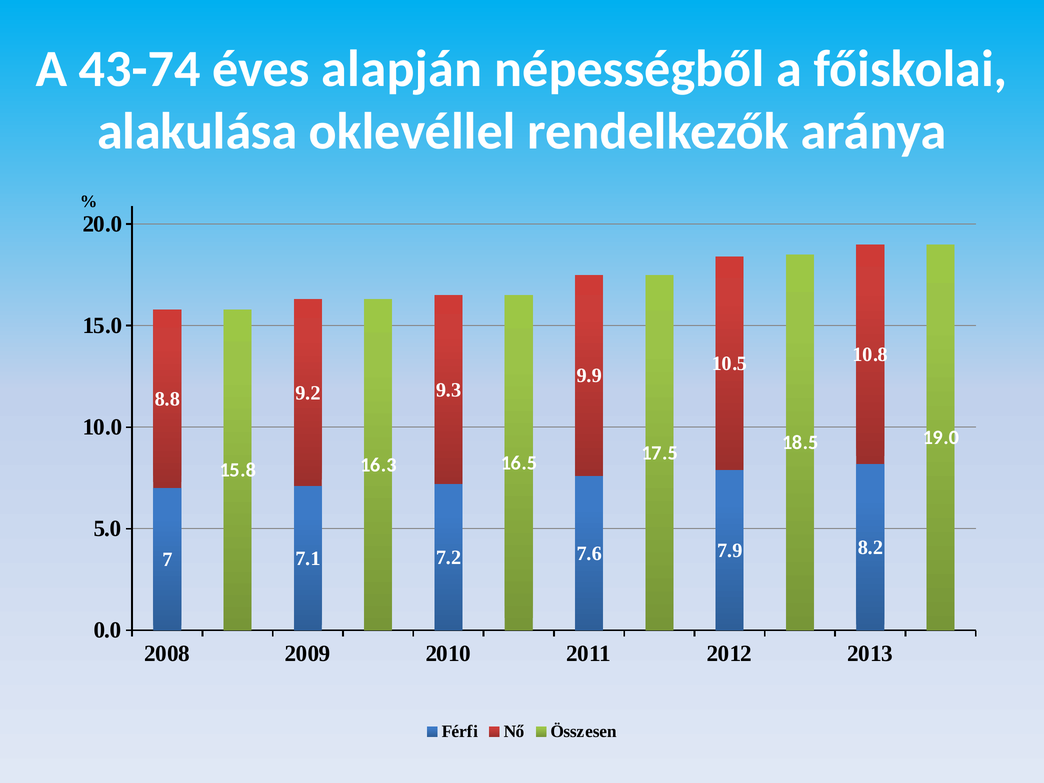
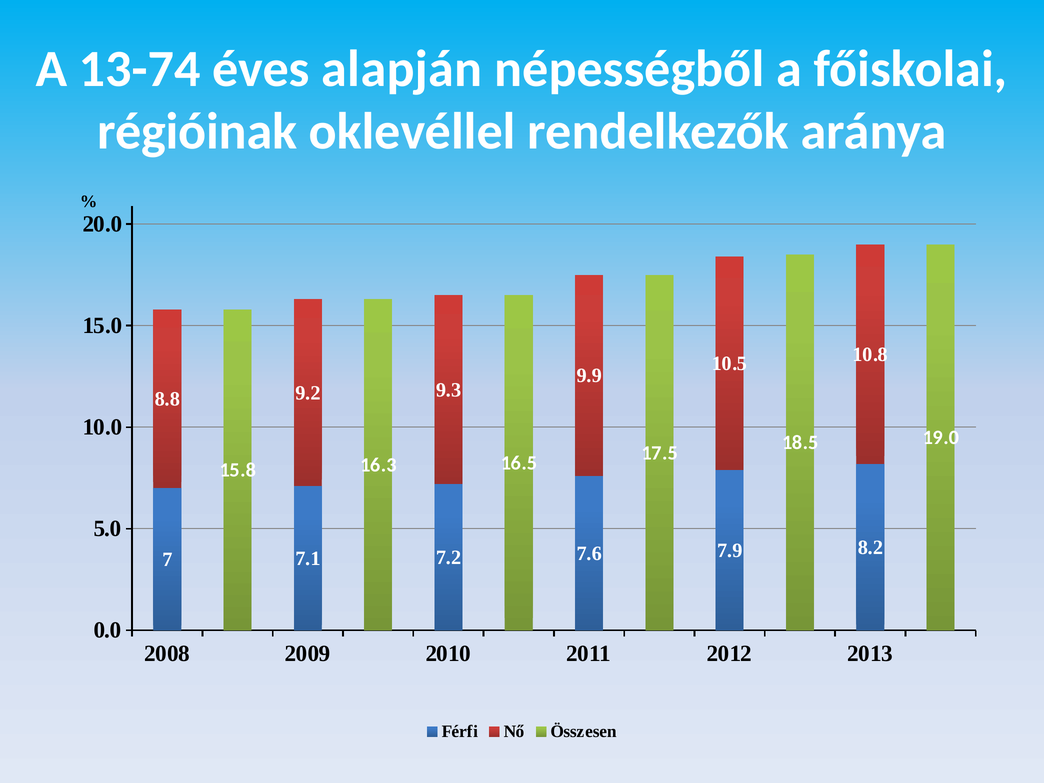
43-74: 43-74 -> 13-74 (140, 69)
alakulása: alakulása -> régióinak (197, 132)
